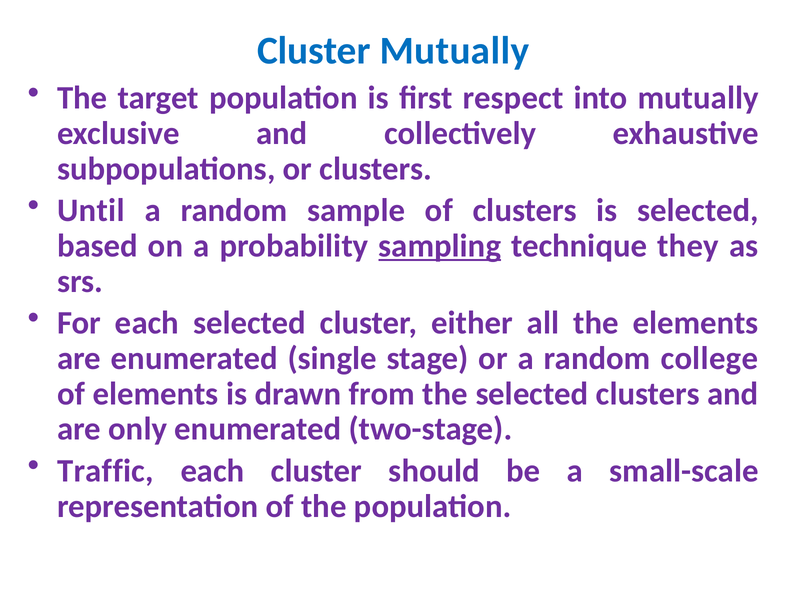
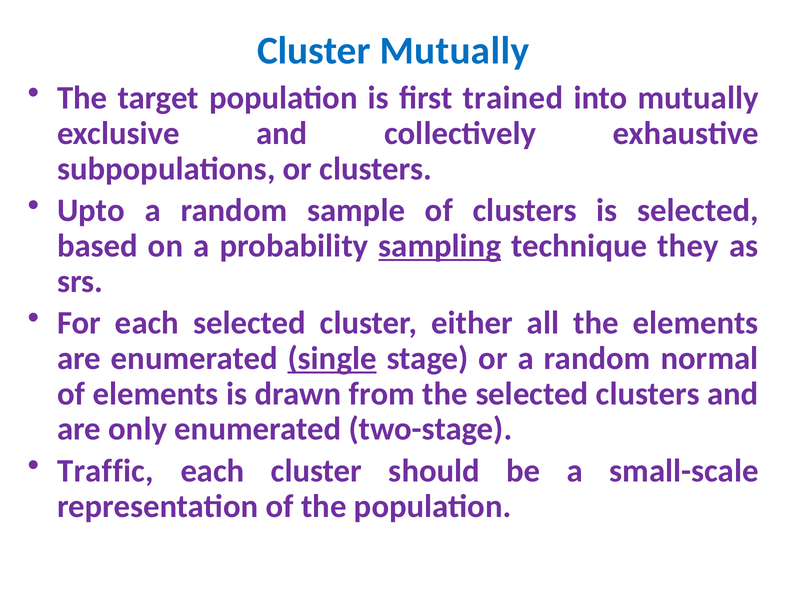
respect: respect -> trained (513, 98)
Until: Until -> Upto (91, 211)
single underline: none -> present (332, 359)
college: college -> normal (710, 359)
